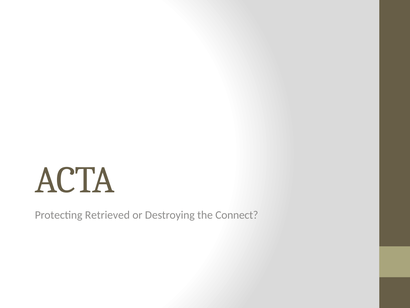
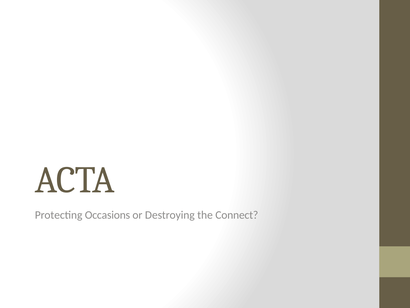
Retrieved: Retrieved -> Occasions (107, 215)
